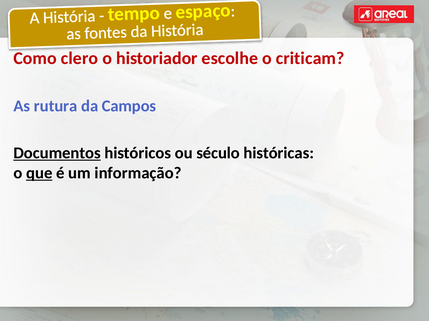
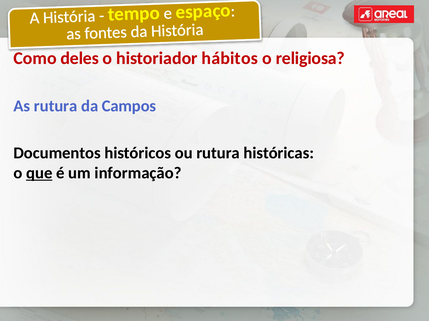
clero: clero -> deles (80, 58)
escolhe: escolhe -> hábitos (230, 58)
criticam: criticam -> religiosa (310, 58)
Documentos underline: present -> none (57, 153)
ou século: século -> rutura (218, 153)
